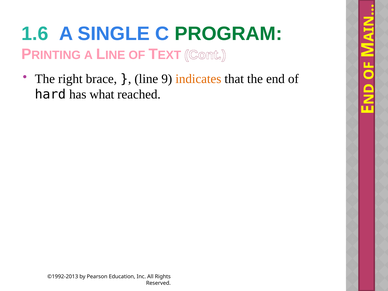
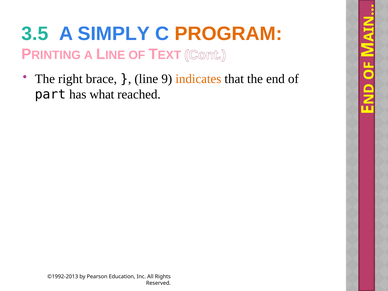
1.6: 1.6 -> 3.5 (35, 34)
SINGLE: SINGLE -> SIMPLY (114, 34)
PROGRAM colour: green -> orange (228, 34)
hard: hard -> part (50, 94)
